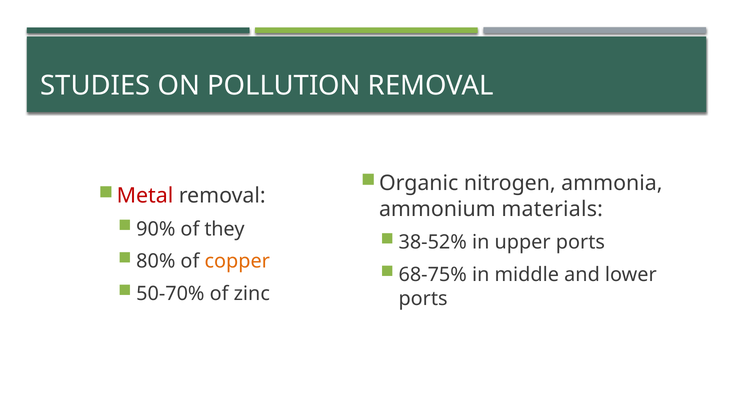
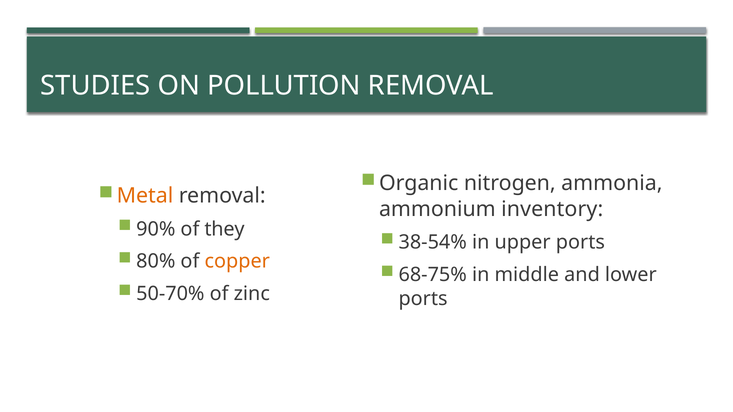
Metal colour: red -> orange (145, 196)
materials: materials -> inventory (552, 209)
38-52%: 38-52% -> 38-54% (433, 242)
